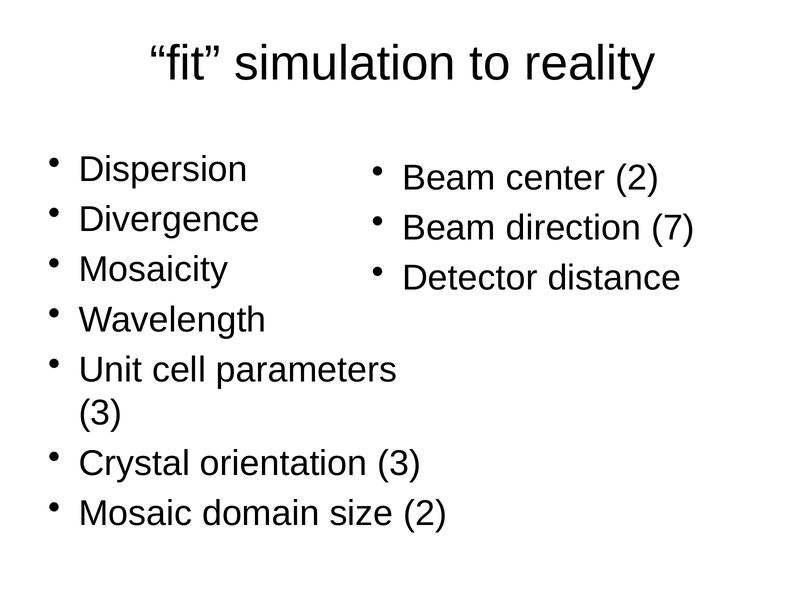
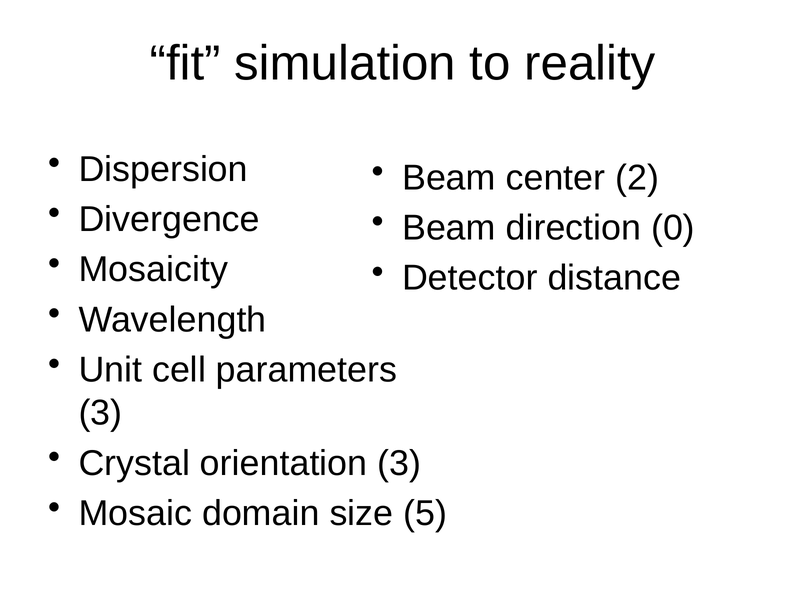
7: 7 -> 0 (673, 228)
size 2: 2 -> 5 (425, 513)
